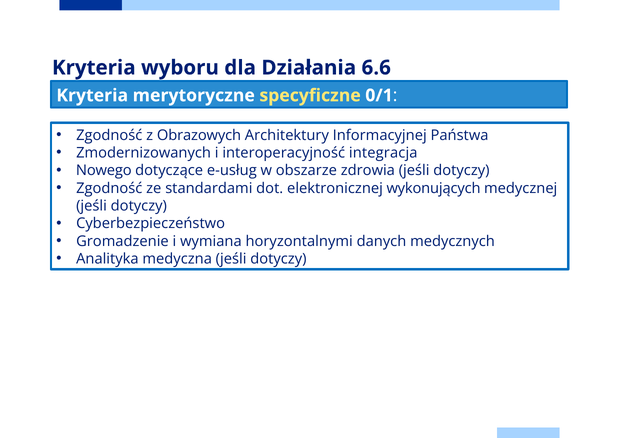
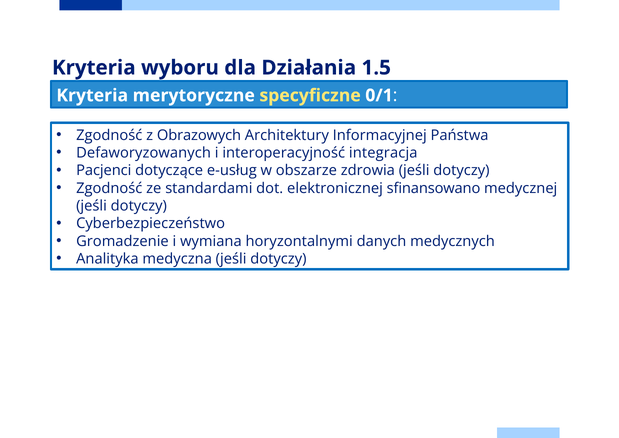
6.6: 6.6 -> 1.5 (376, 68)
Zmodernizowanych: Zmodernizowanych -> Defaworyzowanych (144, 153)
Nowego: Nowego -> Pacjenci (104, 170)
wykonujących: wykonujących -> sfinansowano (434, 188)
